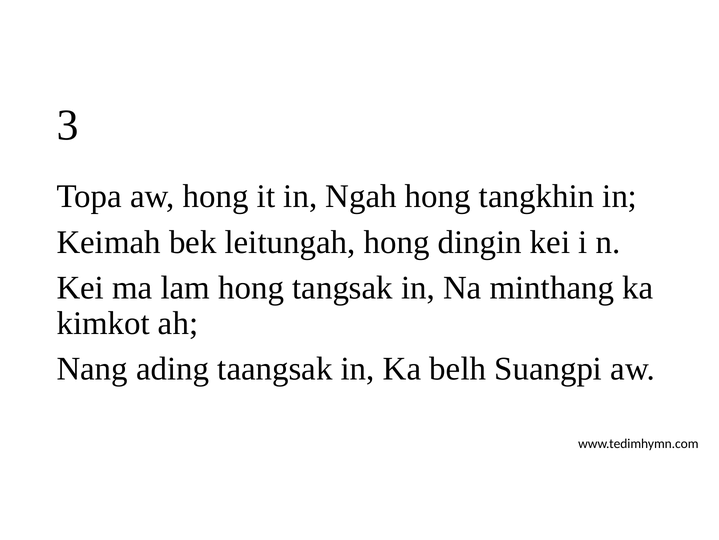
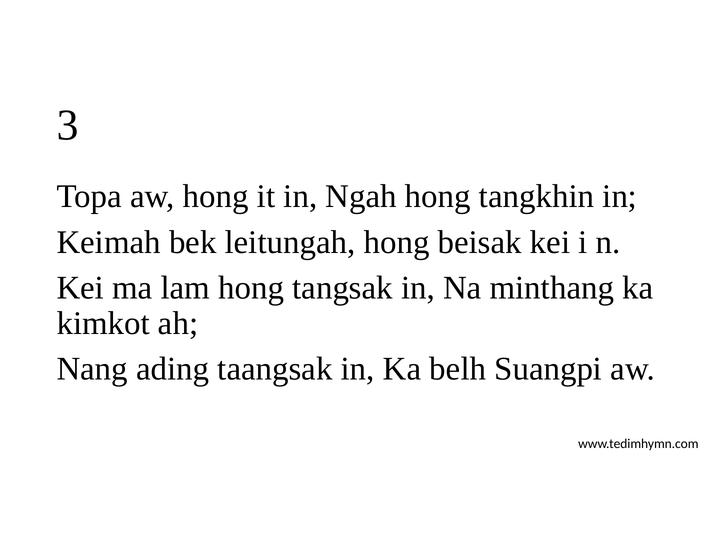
dingin: dingin -> beisak (480, 242)
